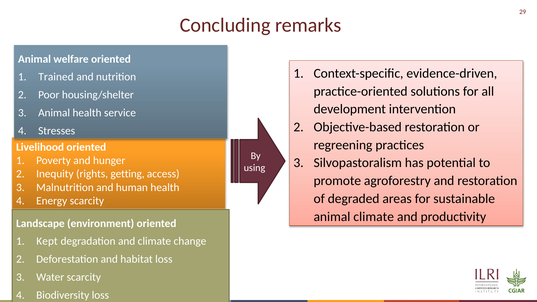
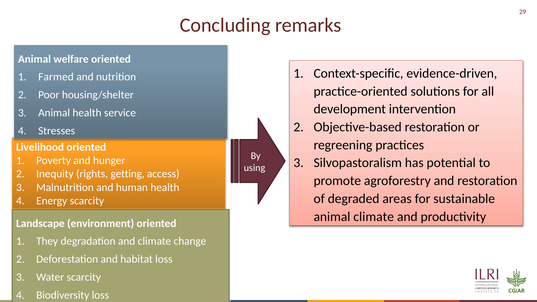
Trained: Trained -> Farmed (56, 77)
Kept: Kept -> They (47, 241)
